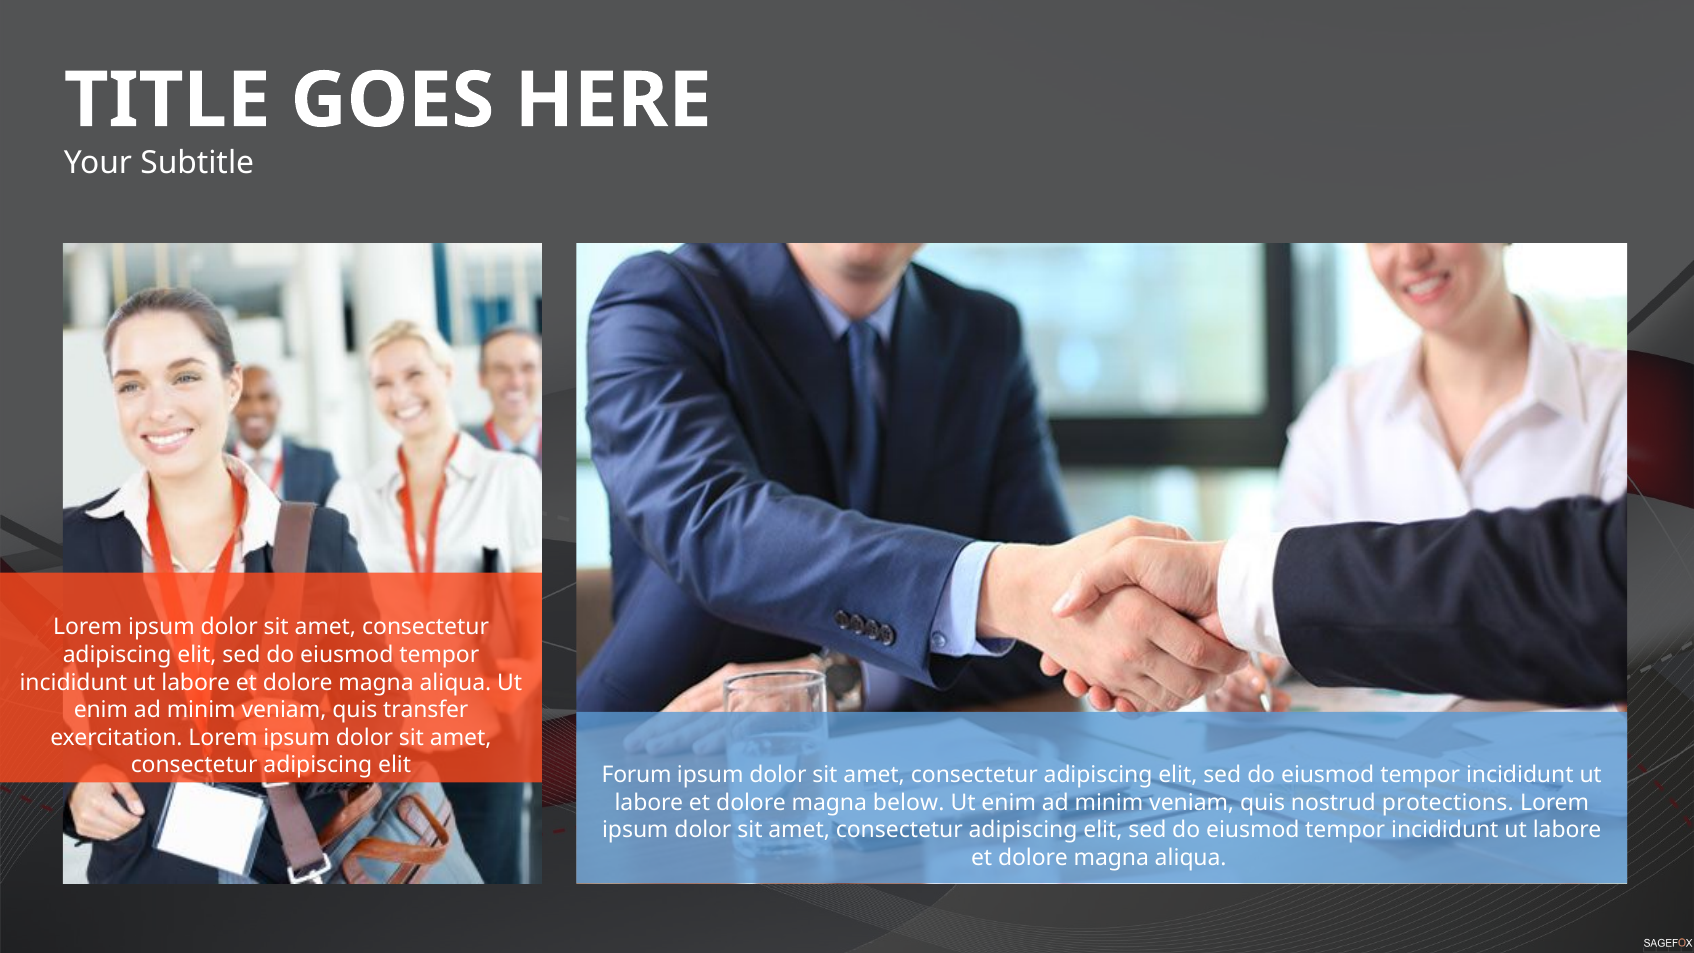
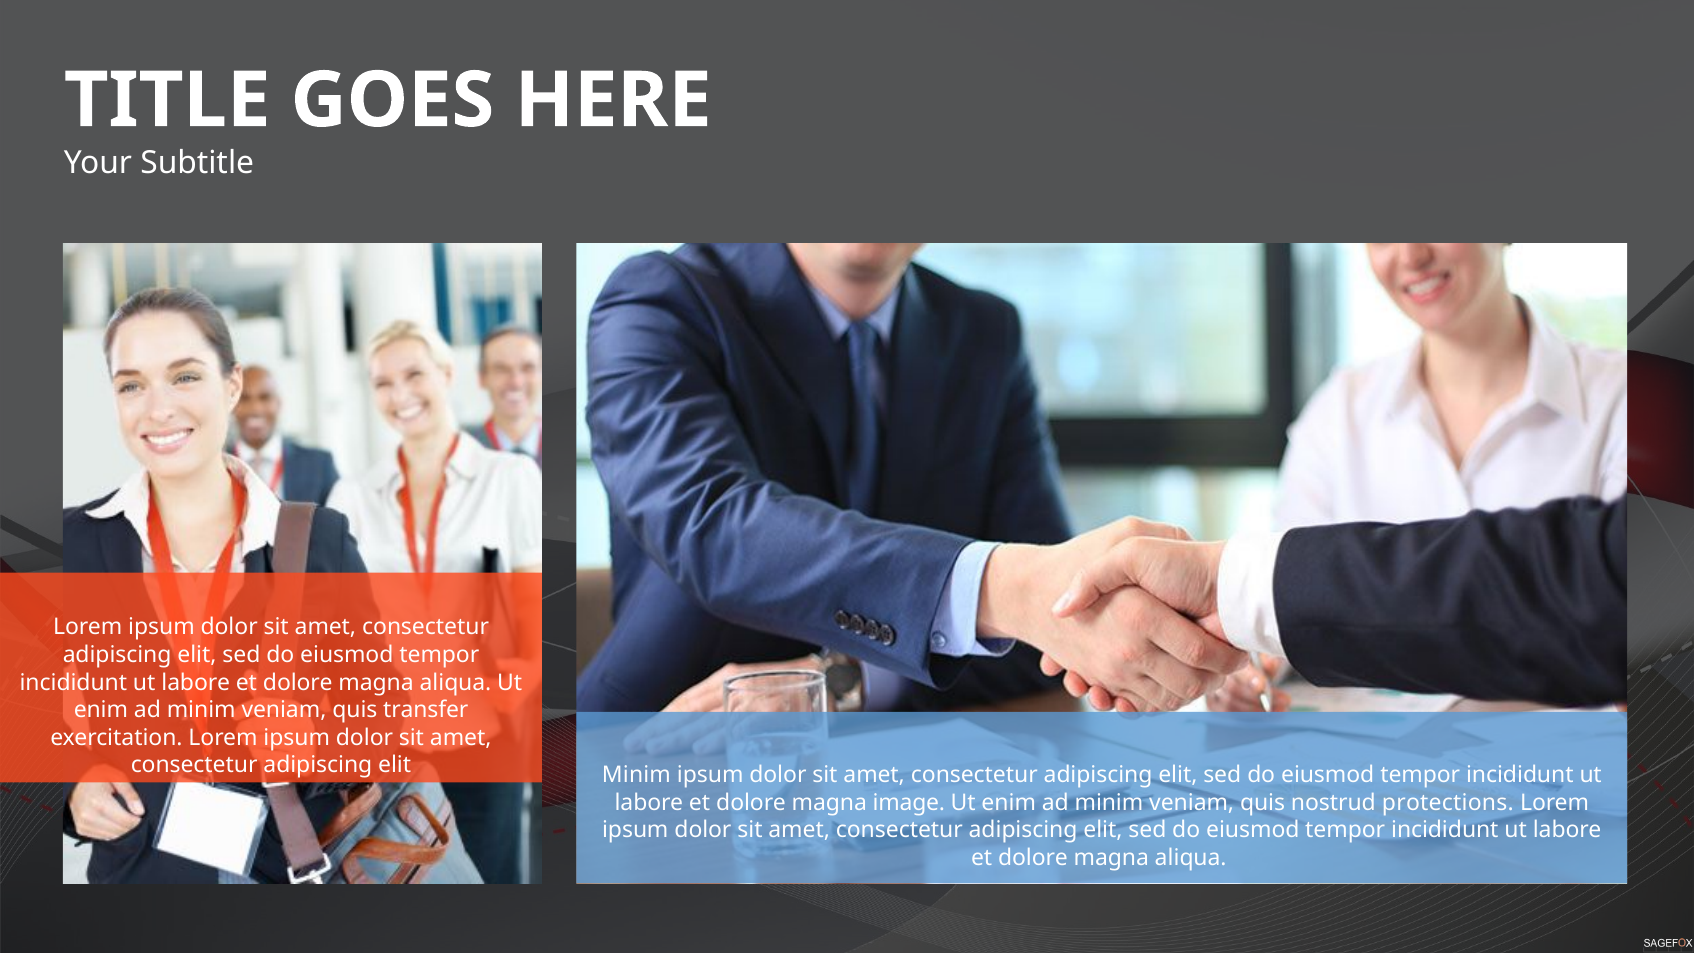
Forum: Forum -> Minim (636, 775)
below: below -> image (909, 803)
